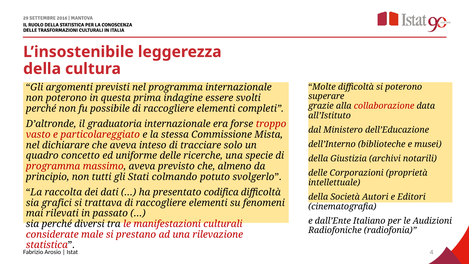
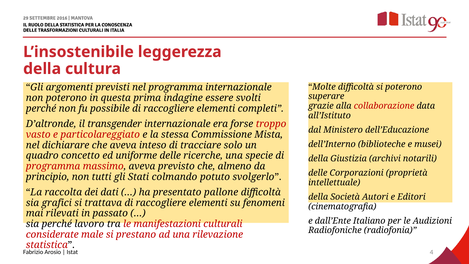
graduatoria: graduatoria -> transgender (115, 124)
codifica: codifica -> pallone (221, 192)
diversi: diversi -> lavoro (89, 224)
